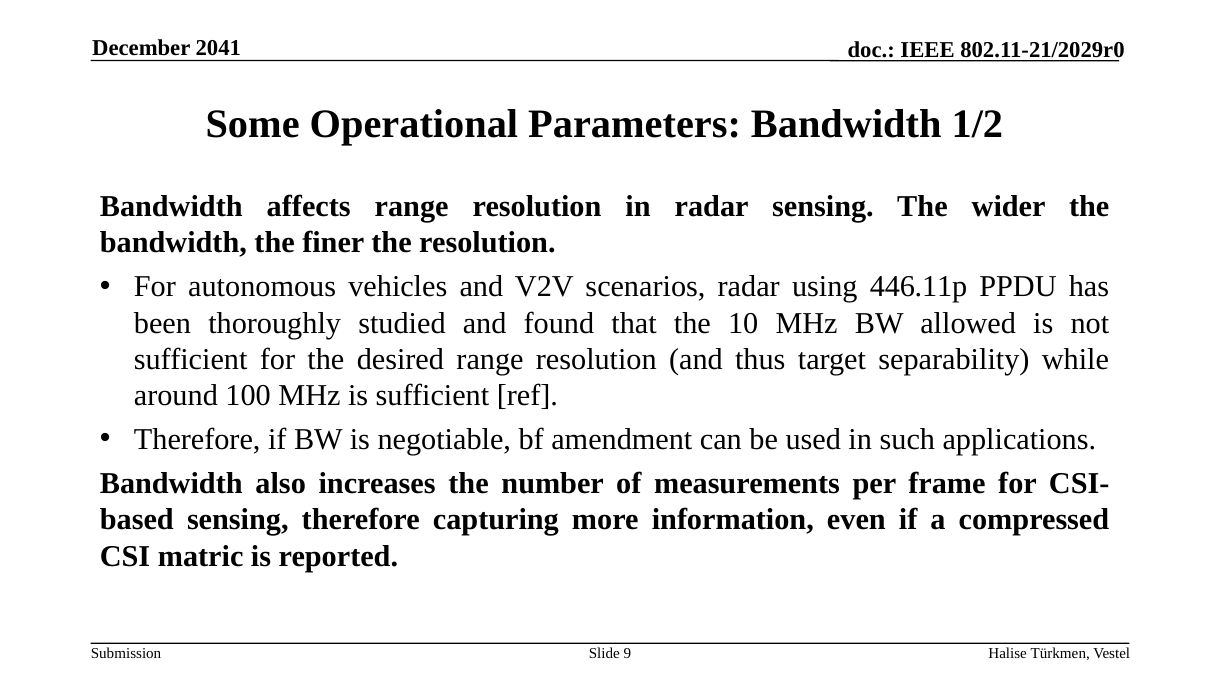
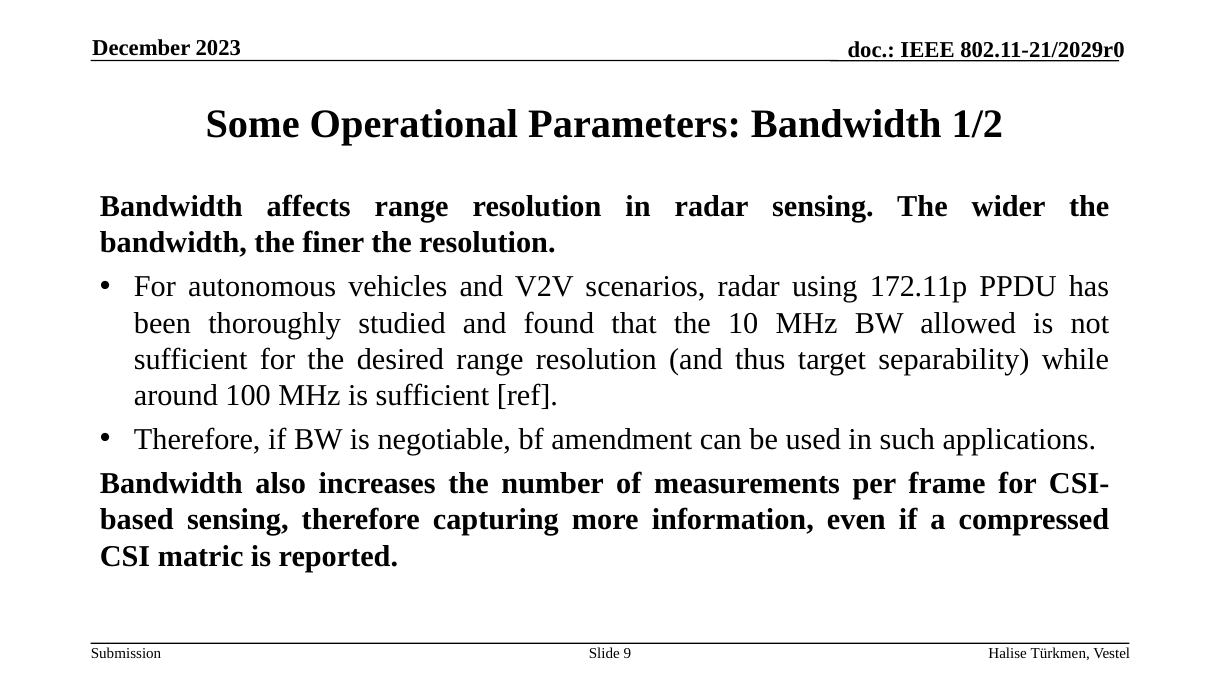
2041: 2041 -> 2023 (218, 48)
446.11p: 446.11p -> 172.11p (919, 287)
